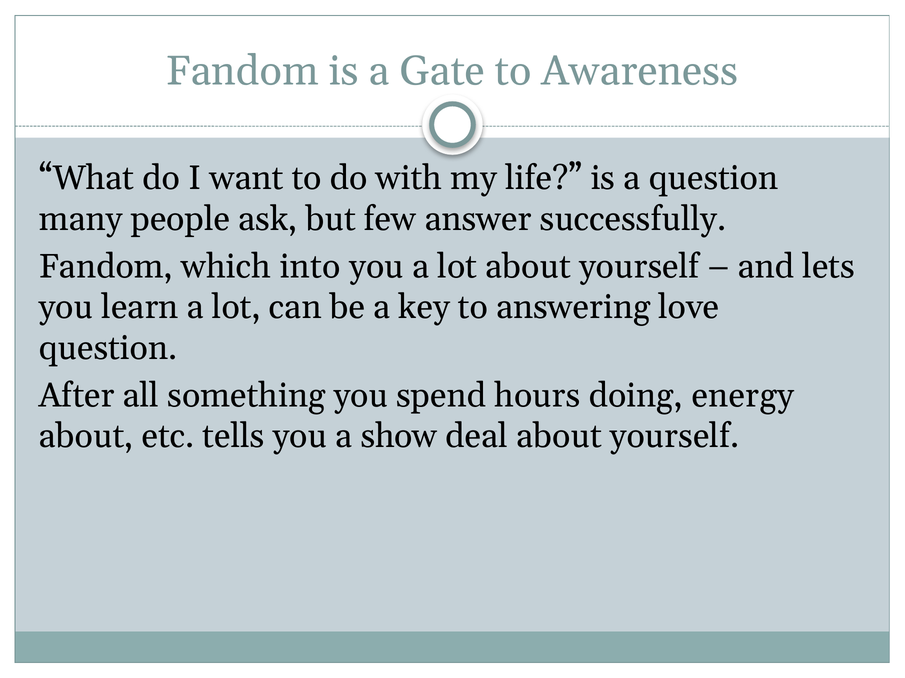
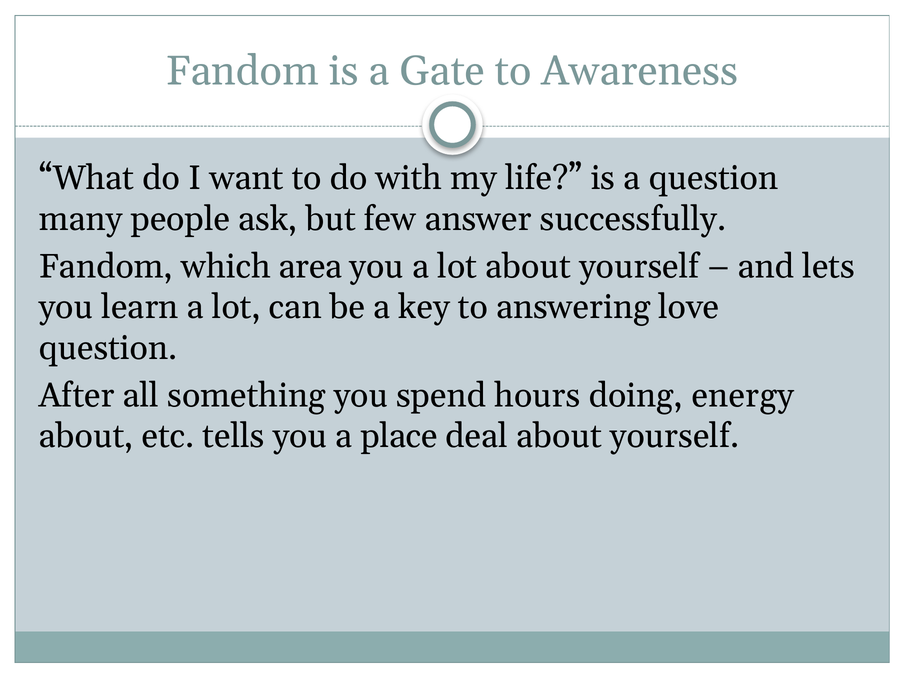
into: into -> area (310, 267)
show: show -> place (399, 437)
